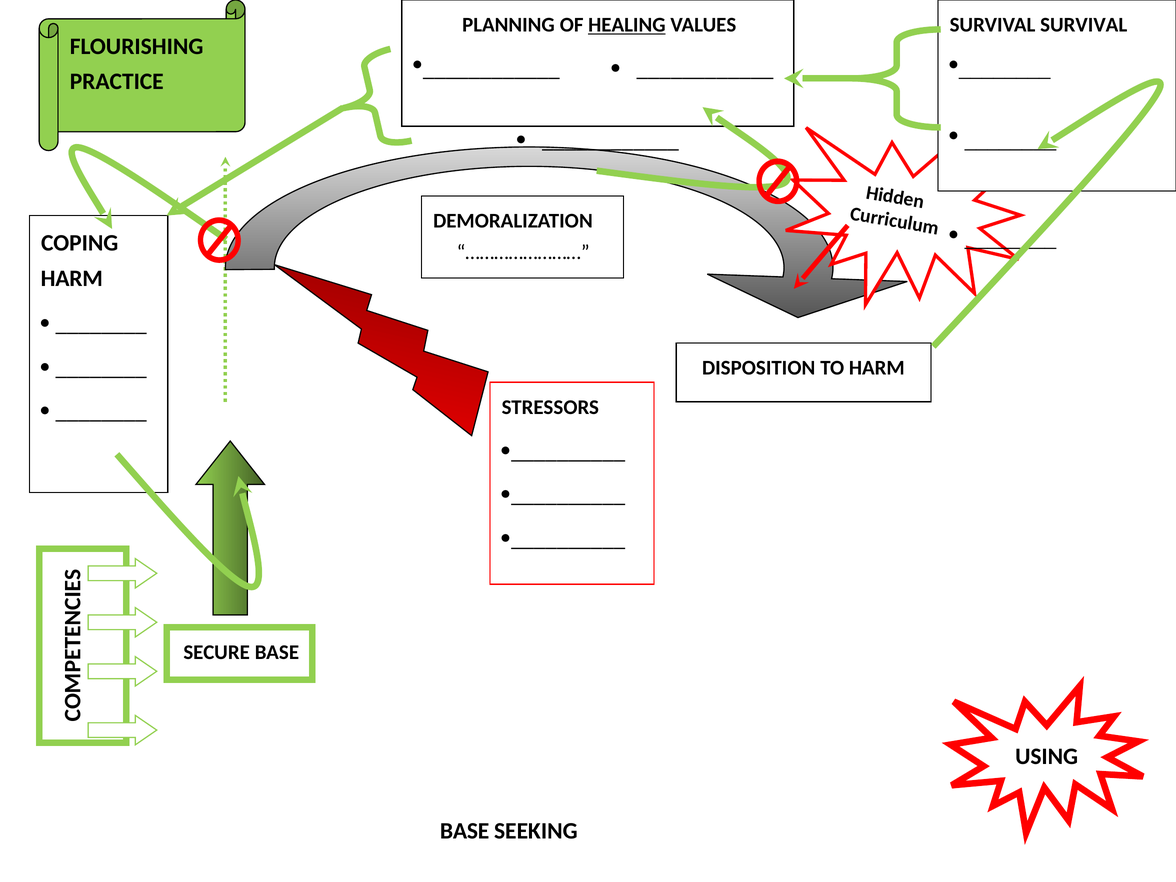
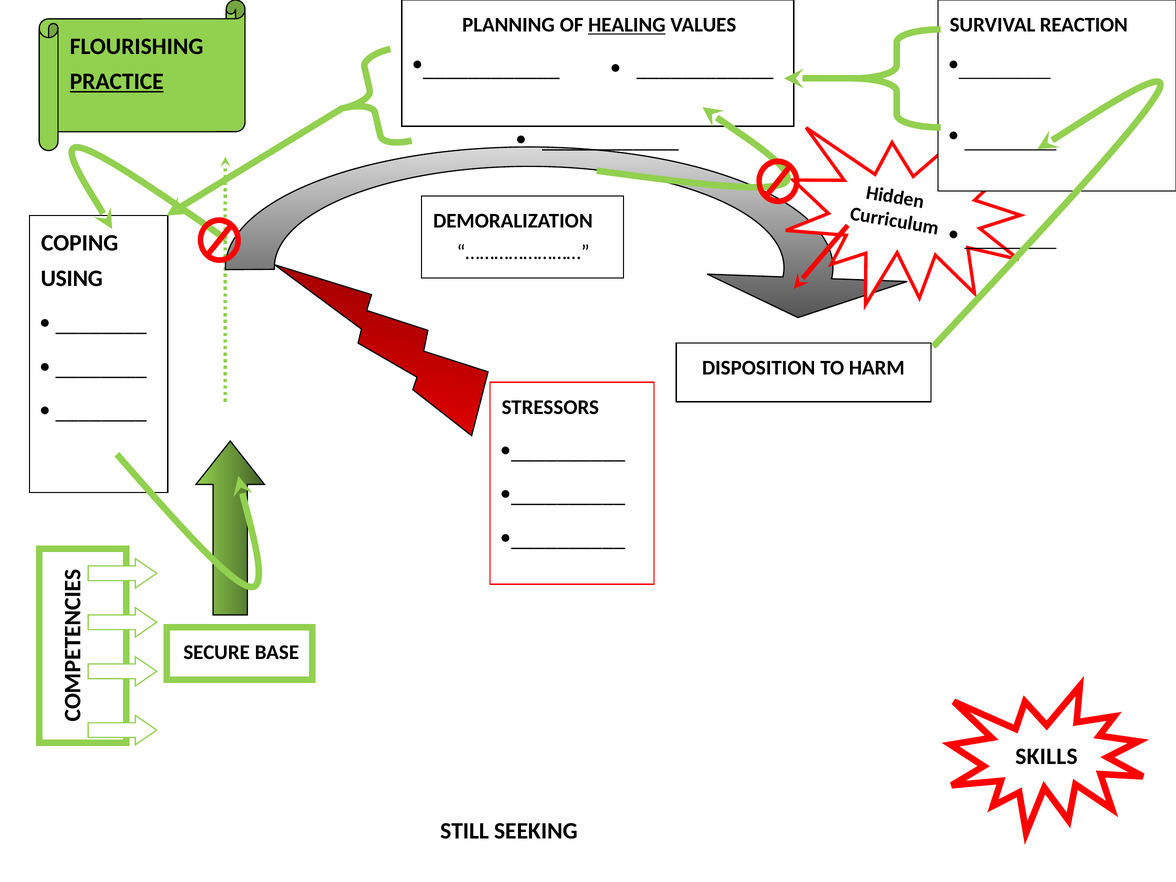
SURVIVAL SURVIVAL: SURVIVAL -> REACTION (1084, 25)
PRACTICE underline: none -> present (117, 82)
HARM: HARM -> USING (72, 278)
USING: USING -> SKILLS (1046, 756)
BASE: BASE -> STILL (465, 831)
